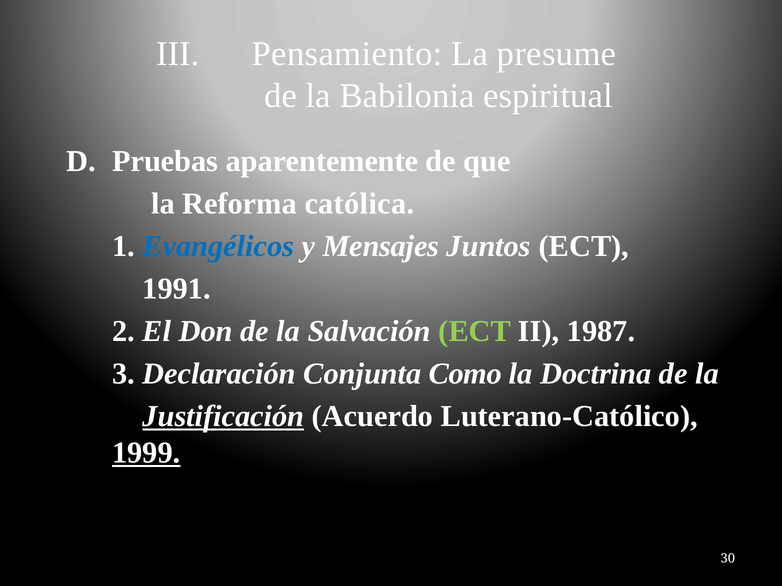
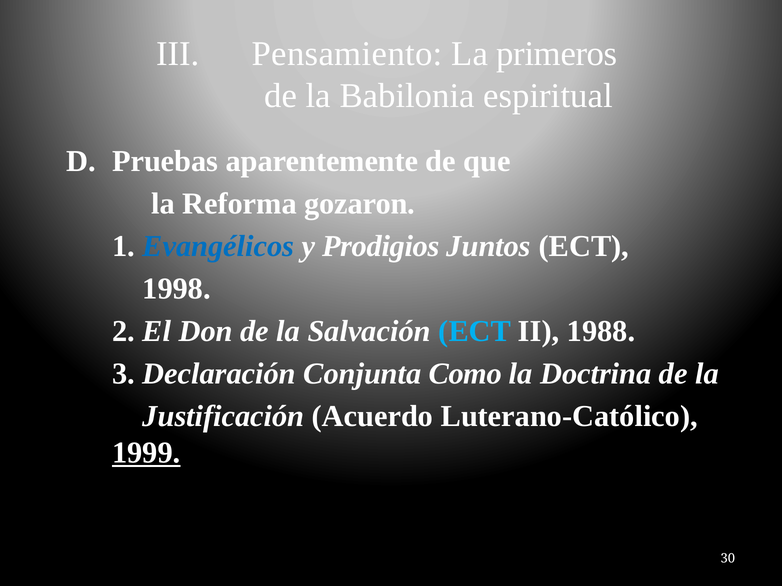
presume: presume -> primeros (557, 54)
católica: católica -> gozaron (360, 204)
Mensajes: Mensajes -> Prodigios (381, 246)
1991: 1991 -> 1998 (177, 289)
ECT colour: light green -> light blue (475, 332)
1987: 1987 -> 1988 (601, 332)
Justificación underline: present -> none (223, 417)
